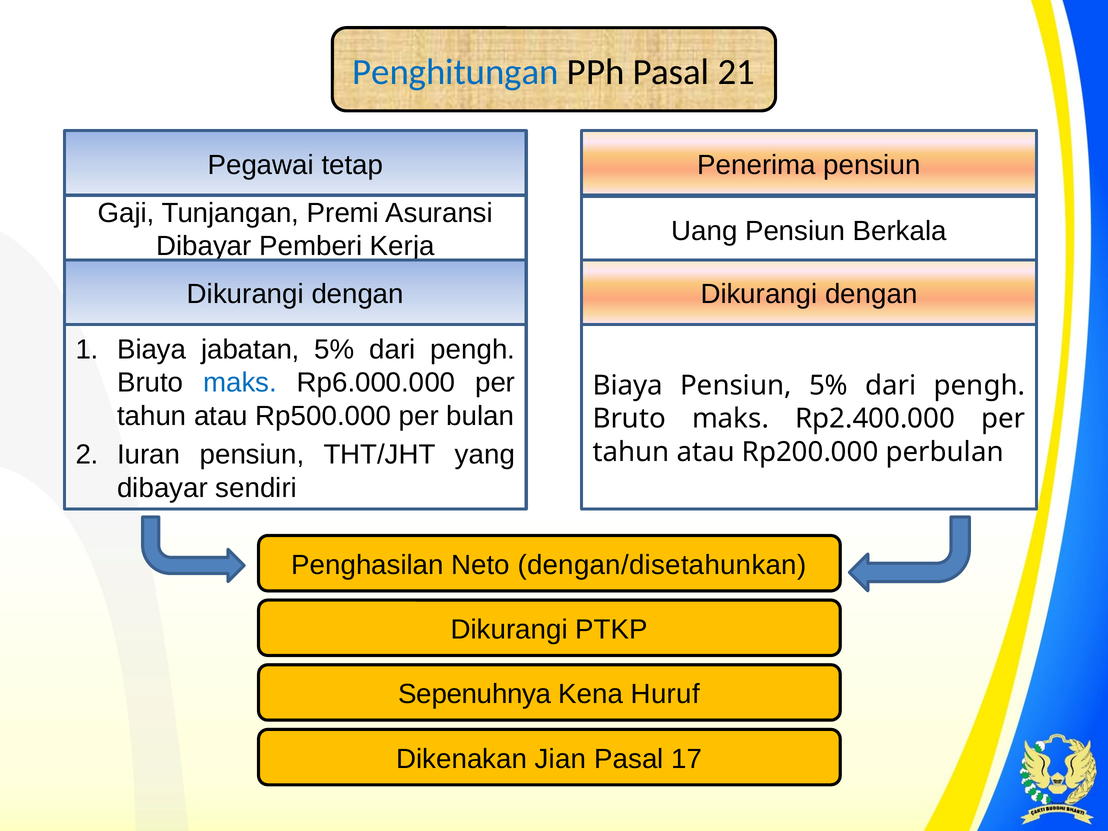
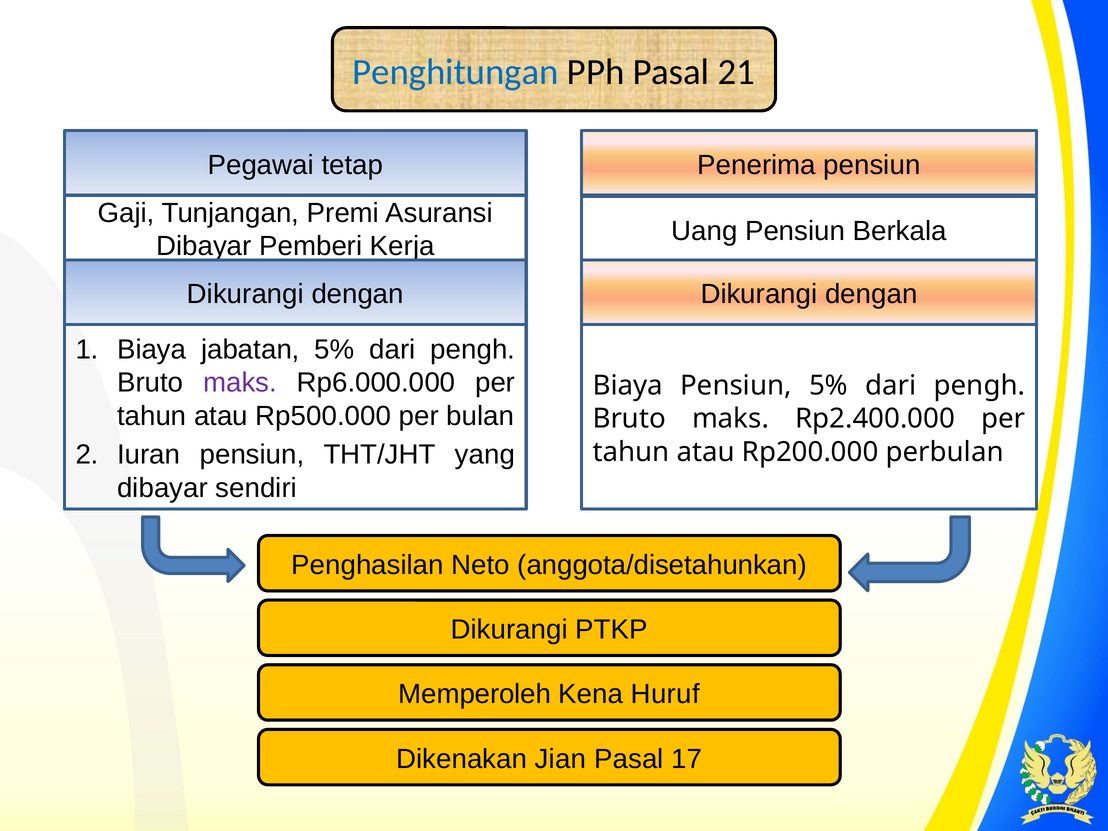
maks colour: blue -> purple (240, 383)
dengan/disetahunkan: dengan/disetahunkan -> anggota/disetahunkan (662, 565)
Sepenuhnya: Sepenuhnya -> Memperoleh (475, 694)
